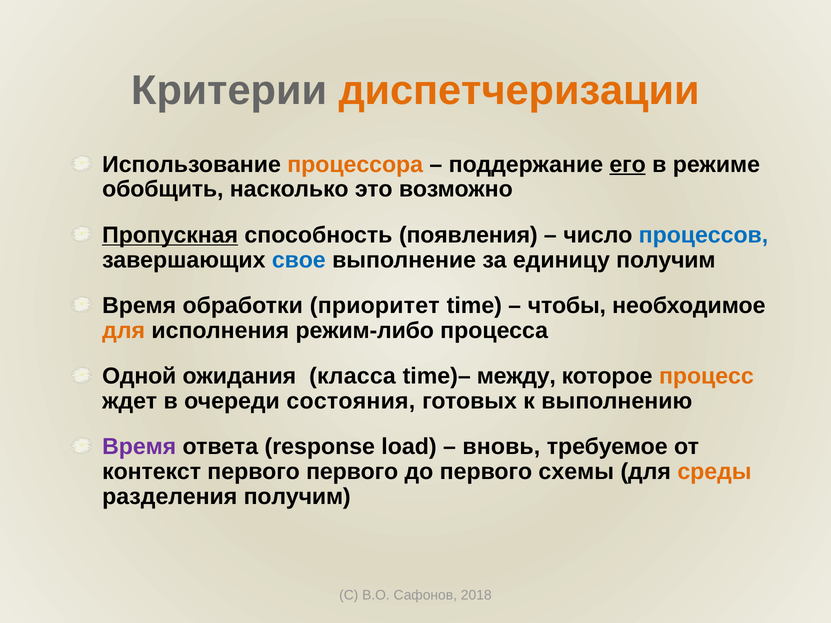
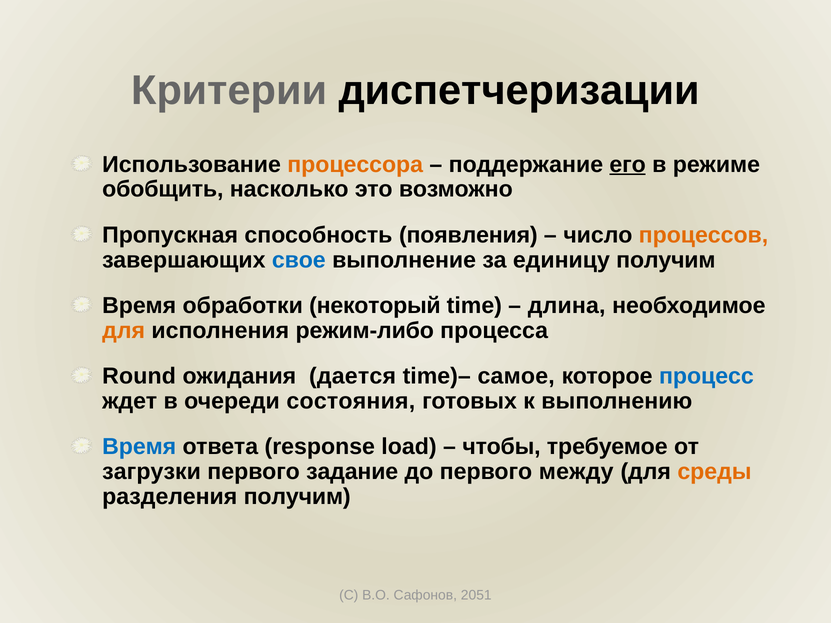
диспетчеризации colour: orange -> black (519, 91)
Пропускная underline: present -> none (170, 235)
процессов colour: blue -> orange (703, 235)
приоритет: приоритет -> некоторый (375, 306)
чтобы: чтобы -> длина (567, 306)
Одной: Одной -> Round (139, 376)
класса: класса -> дается (353, 376)
между: между -> самое (516, 376)
процесс colour: orange -> blue (706, 376)
Время colour: purple -> blue (139, 447)
вновь: вновь -> чтобы (502, 447)
контекст: контекст -> загрузки (152, 472)
первого первого: первого -> задание (352, 472)
схемы: схемы -> между (576, 472)
2018: 2018 -> 2051 (476, 595)
